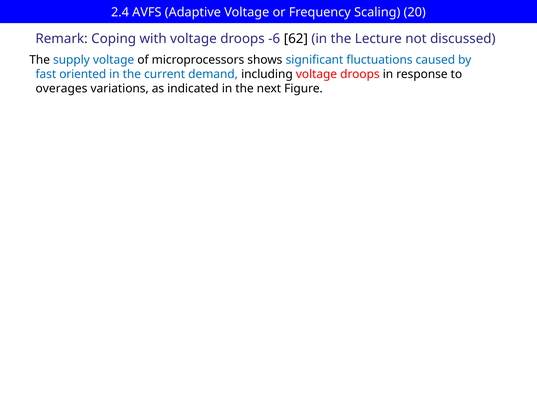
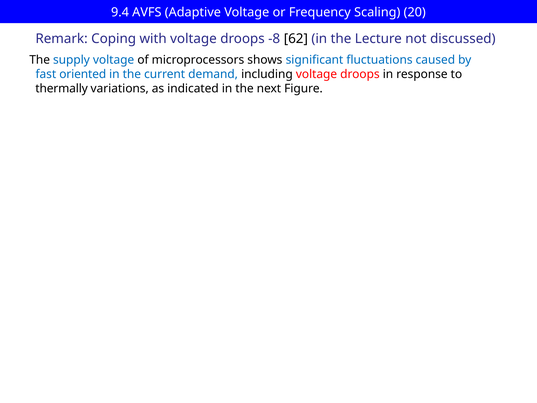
2.4: 2.4 -> 9.4 (120, 12)
-6: -6 -> -8 (274, 39)
overages: overages -> thermally (62, 89)
